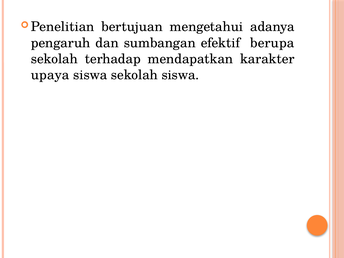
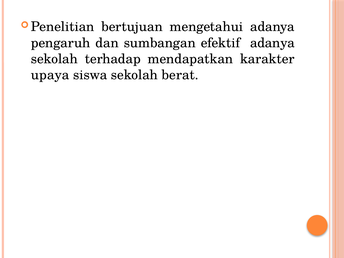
efektif berupa: berupa -> adanya (272, 43)
sekolah siswa: siswa -> berat (180, 75)
